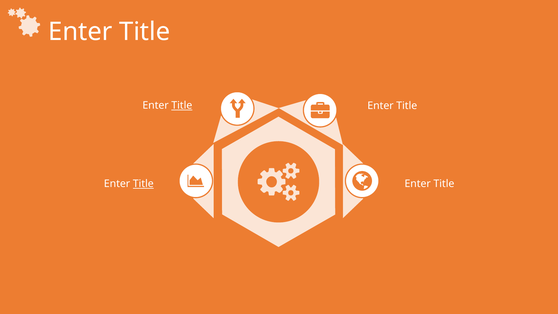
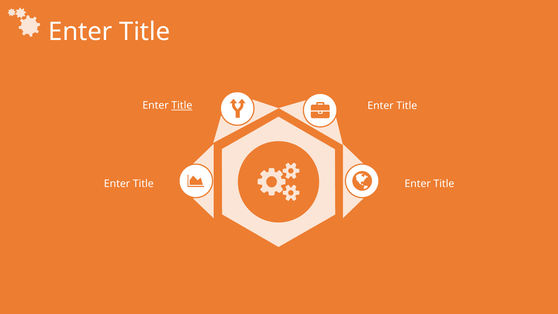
Title underline: present -> none (143, 184)
